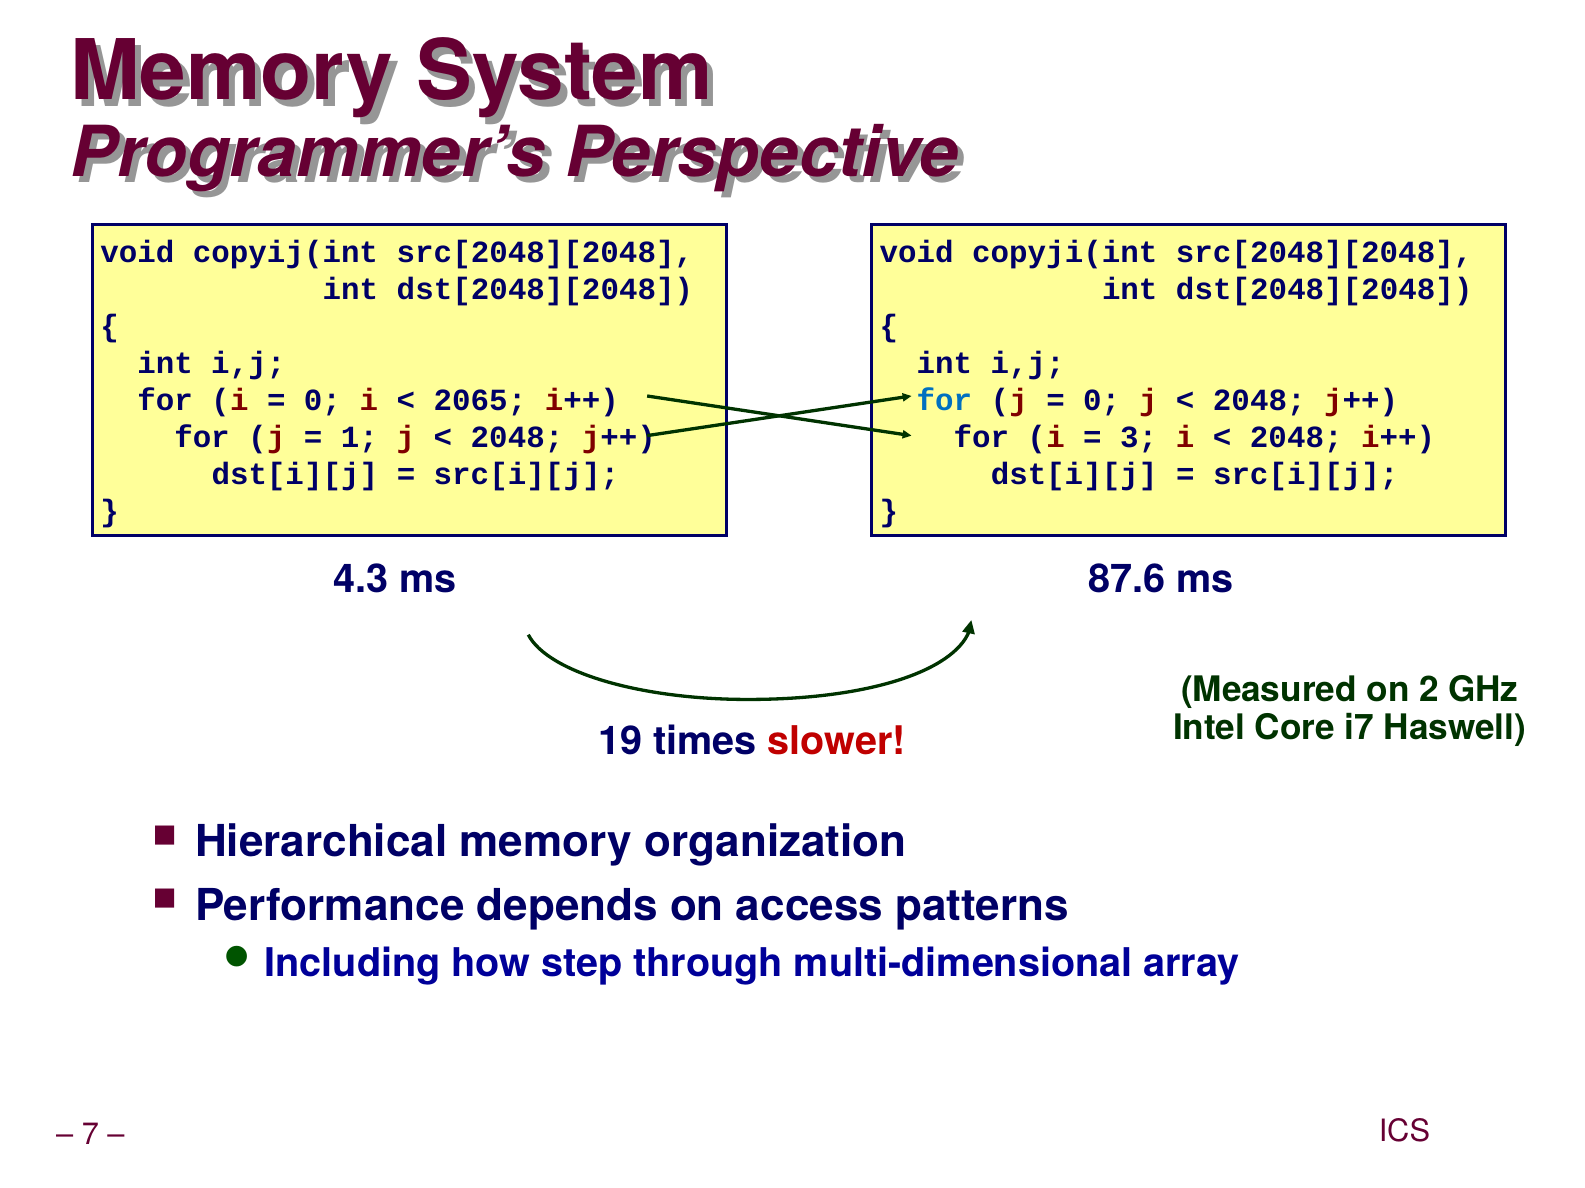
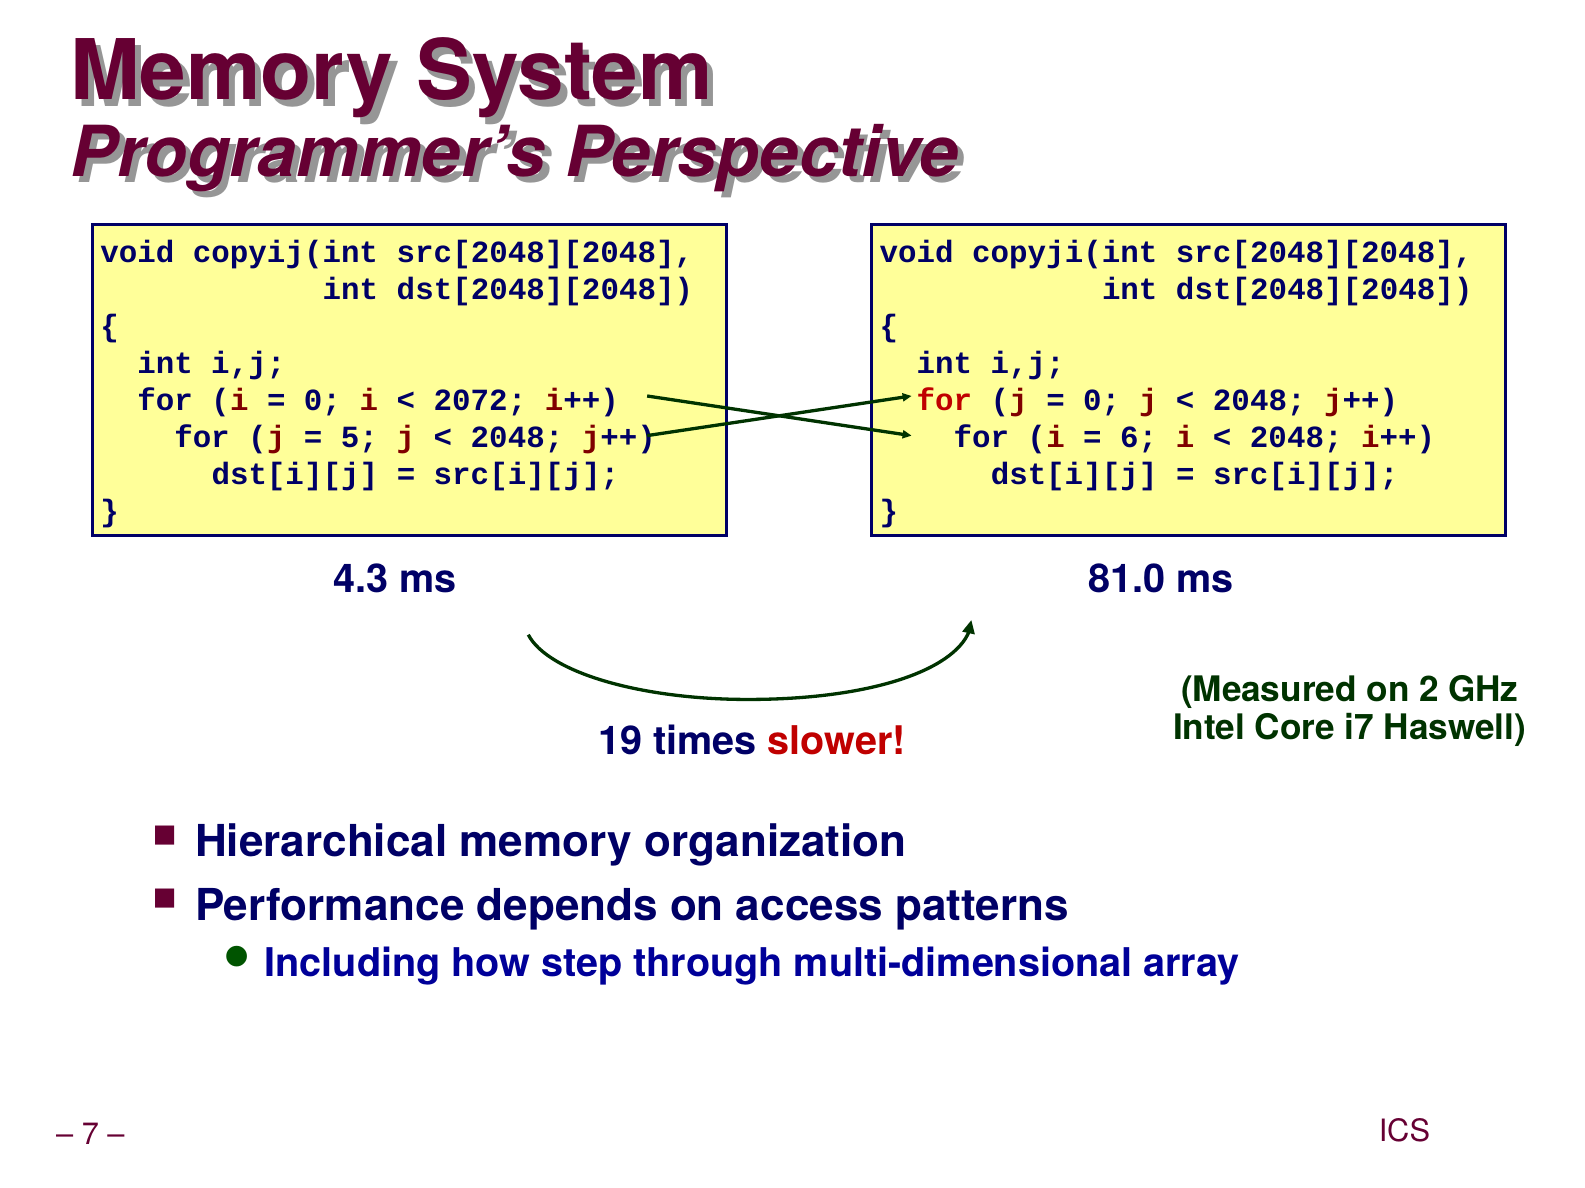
2065: 2065 -> 2072 (480, 401)
for colour: blue -> red (944, 401)
1: 1 -> 5 (359, 438)
3: 3 -> 6 (1139, 438)
87.6: 87.6 -> 81.0 (1127, 580)
